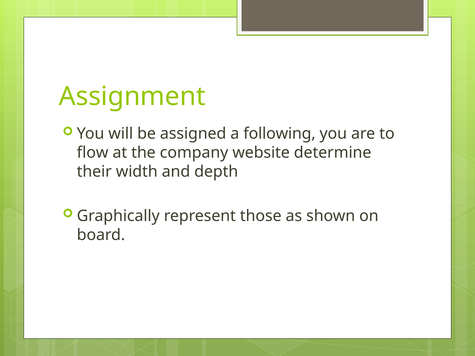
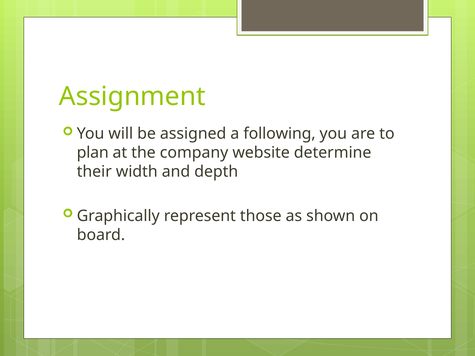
flow: flow -> plan (93, 153)
